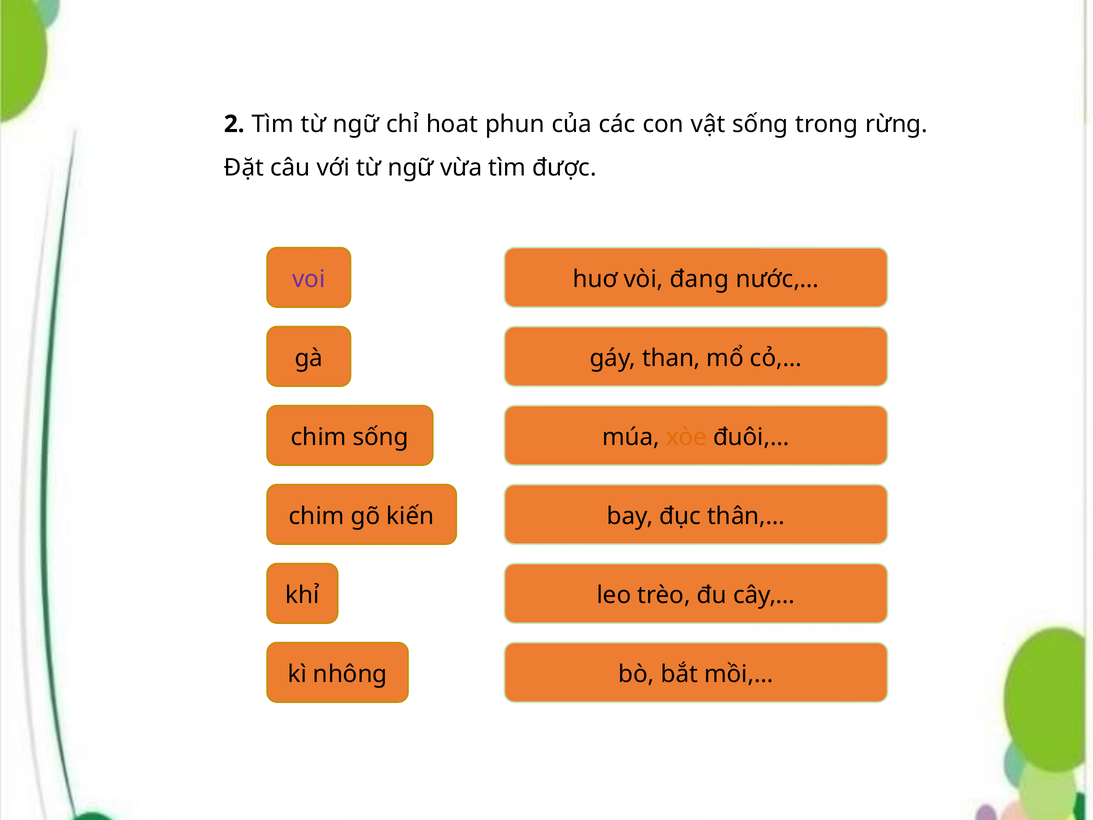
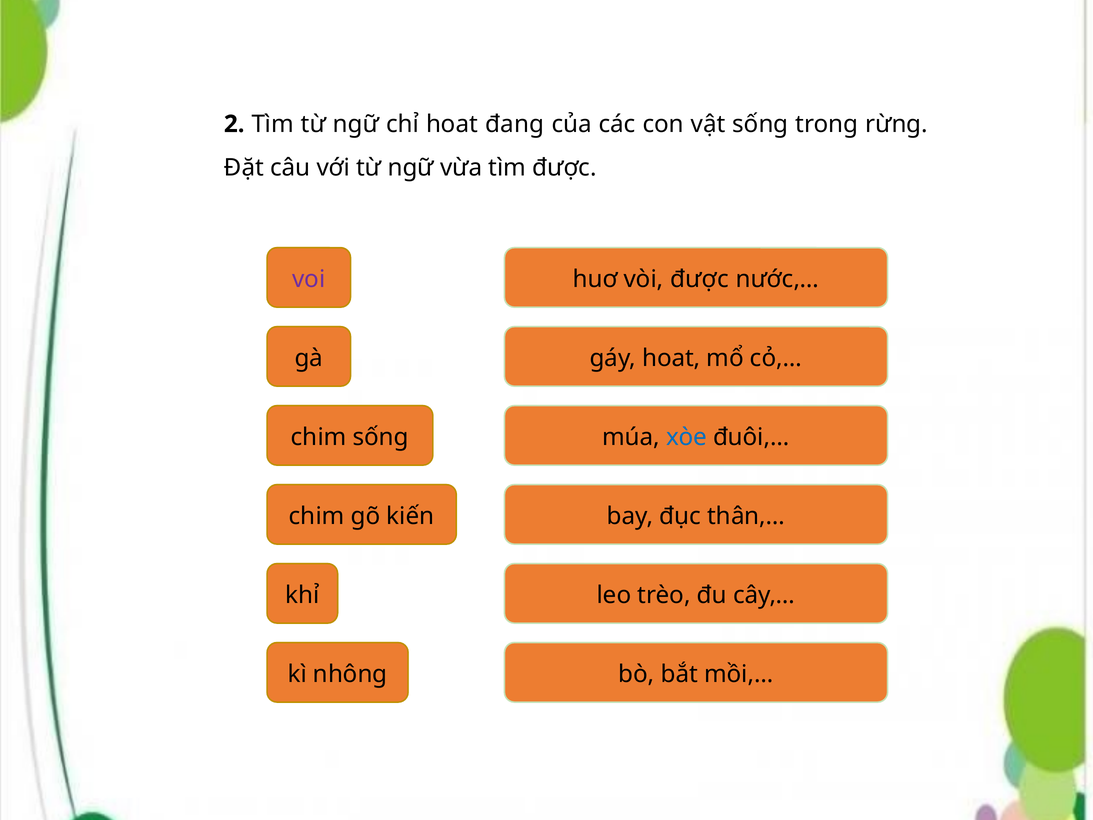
phun: phun -> đang (515, 124)
vòi đang: đang -> được (699, 279)
gáy than: than -> hoat (671, 358)
xòe colour: orange -> blue (686, 437)
